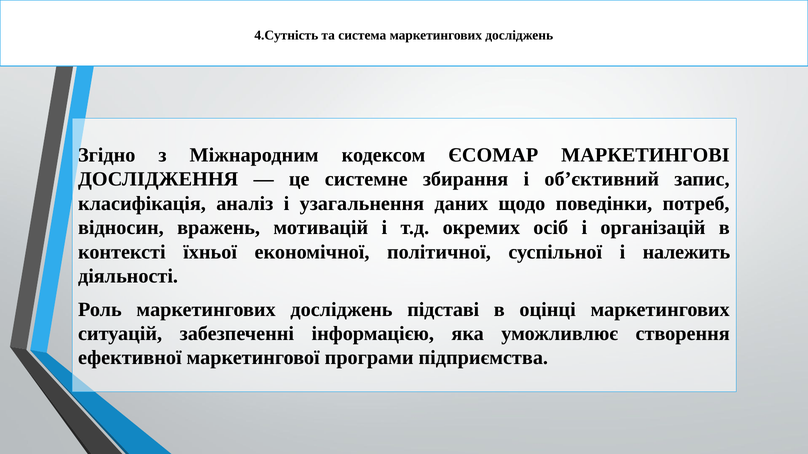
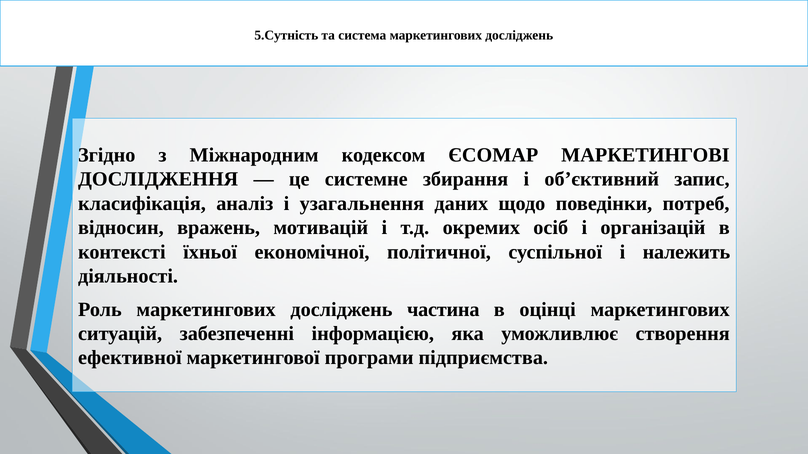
4.Сутність: 4.Сутність -> 5.Сутність (286, 35)
підставі: підставі -> частина (443, 310)
